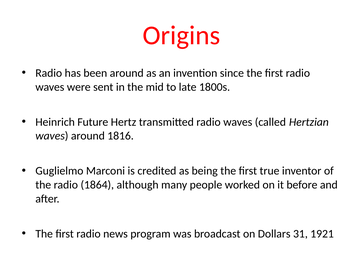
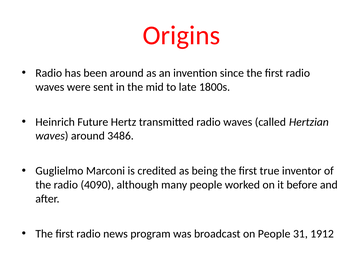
1816: 1816 -> 3486 (121, 136)
1864: 1864 -> 4090 (97, 185)
on Dollars: Dollars -> People (274, 234)
1921: 1921 -> 1912 (322, 234)
